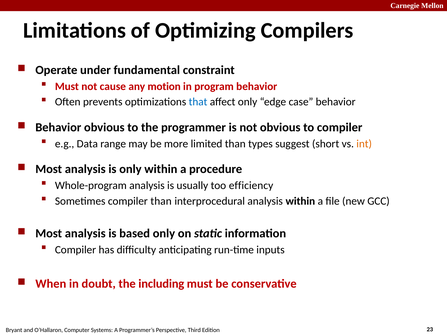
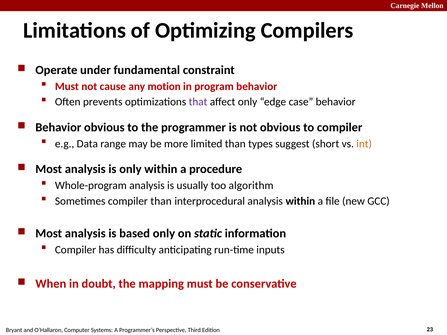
that colour: blue -> purple (198, 102)
efficiency: efficiency -> algorithm (251, 186)
including: including -> mapping (161, 284)
